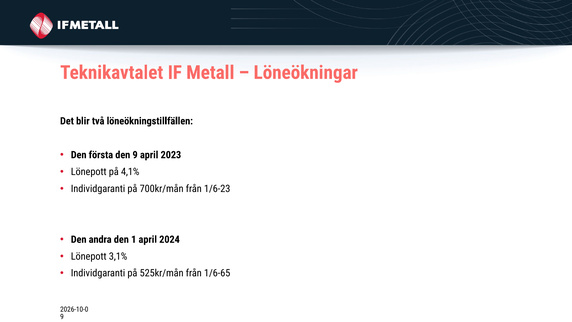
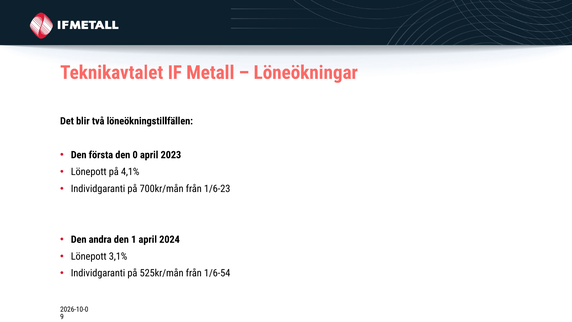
den 9: 9 -> 0 (135, 155)
1/6-65: 1/6-65 -> 1/6-54 (217, 273)
